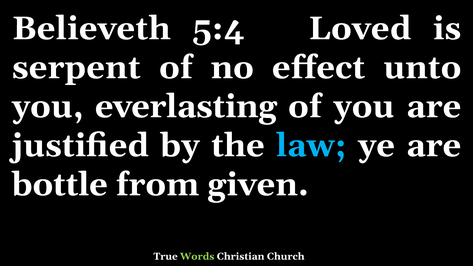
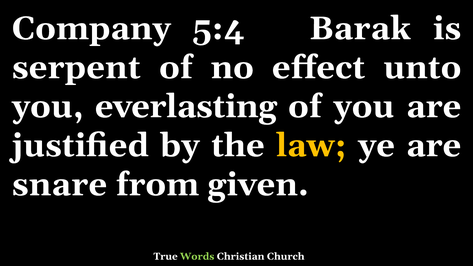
Believeth: Believeth -> Company (91, 28)
Loved: Loved -> Barak (360, 28)
law colour: light blue -> yellow (311, 146)
bottle: bottle -> snare (59, 185)
